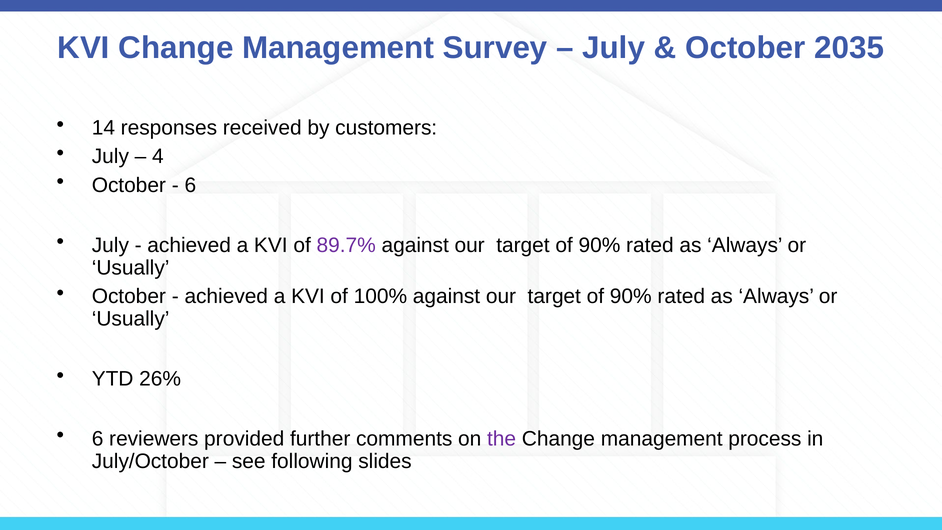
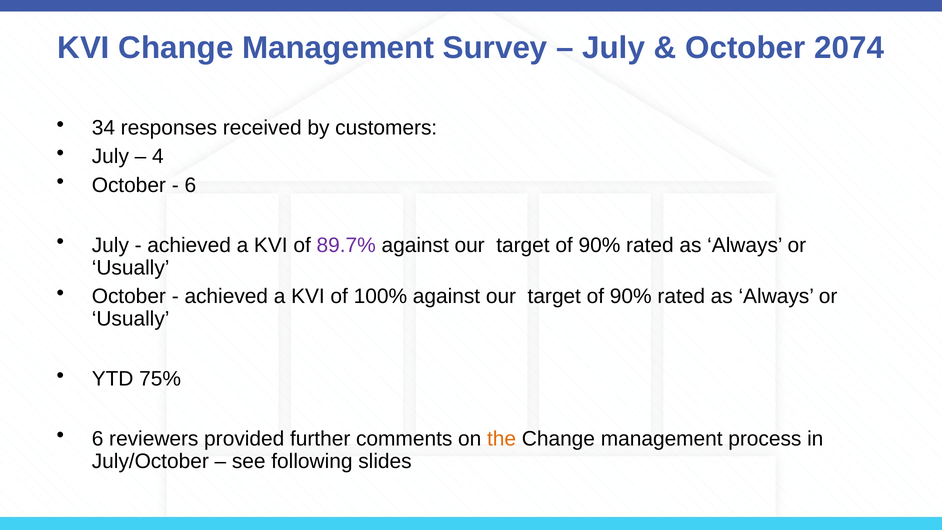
2035: 2035 -> 2074 (849, 48)
14: 14 -> 34 (103, 128)
26%: 26% -> 75% (160, 379)
the colour: purple -> orange (502, 439)
